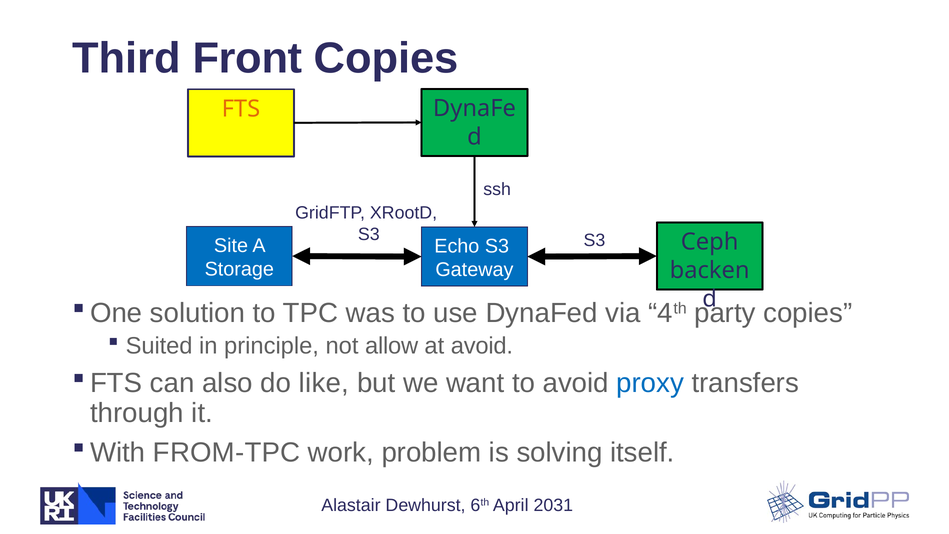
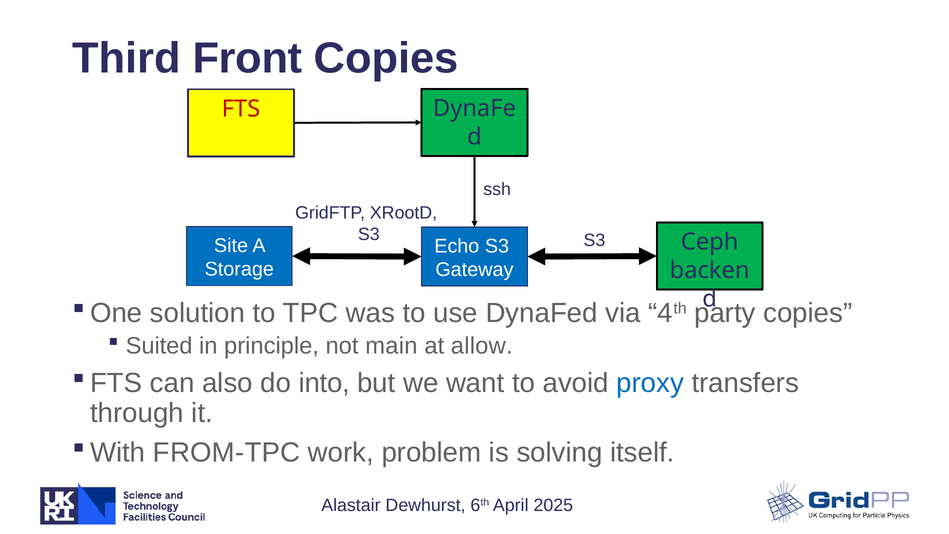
FTS colour: orange -> red (241, 109)
allow: allow -> main (391, 346)
at avoid: avoid -> allow (482, 346)
like: like -> into (324, 383)
2031: 2031 -> 2025 (553, 505)
